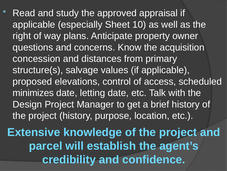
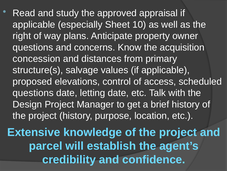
minimizes: minimizes -> questions (33, 93)
